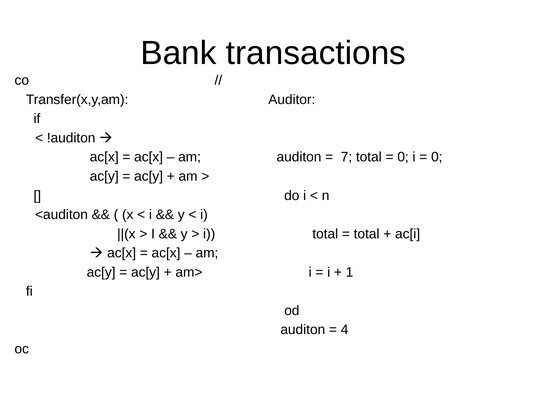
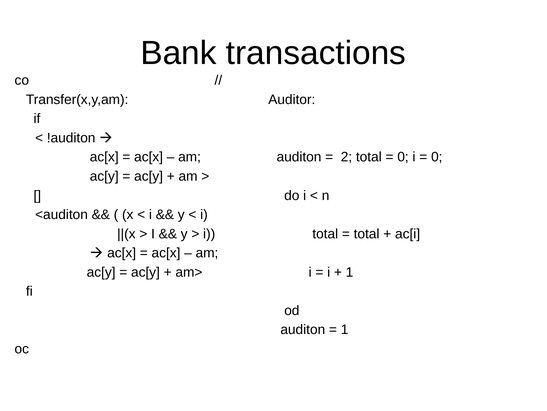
7: 7 -> 2 (346, 157)
4: 4 -> 1 (345, 329)
